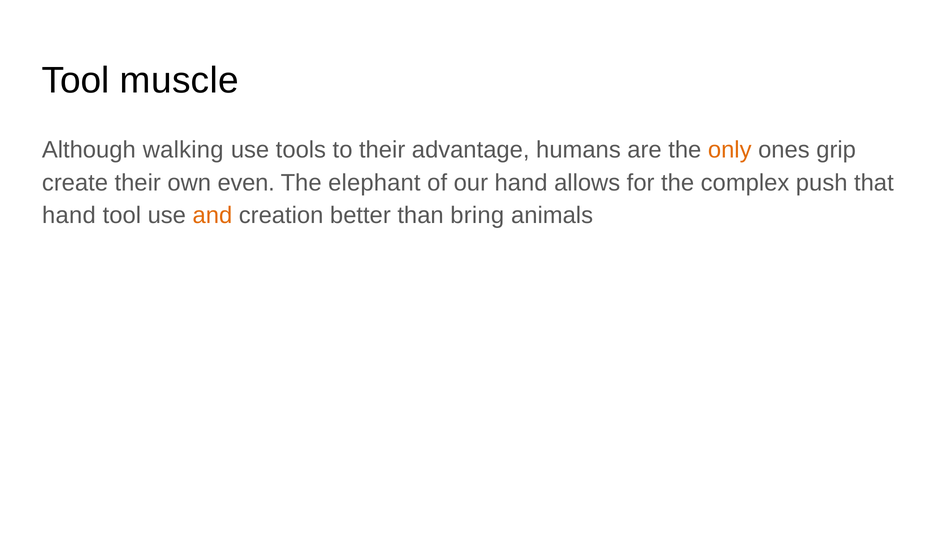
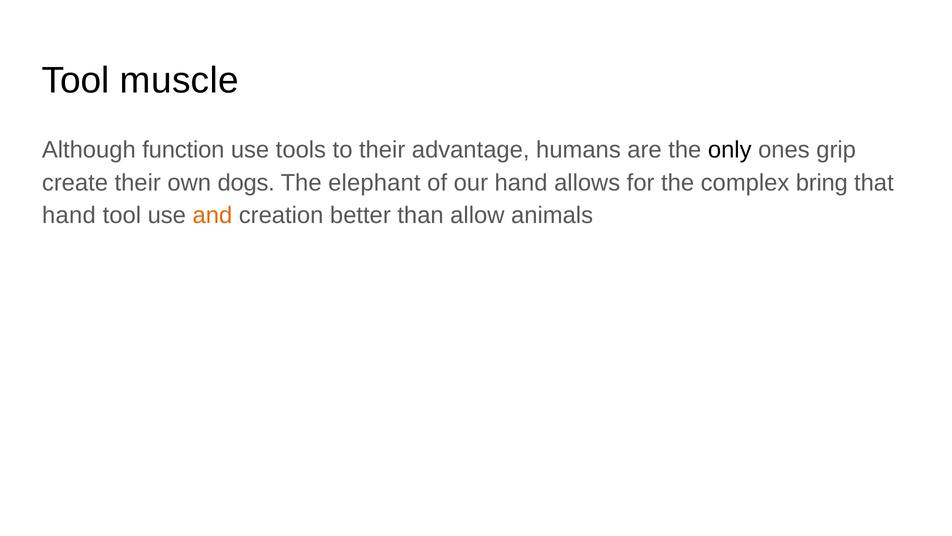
walking: walking -> function (183, 150)
only colour: orange -> black (730, 150)
even: even -> dogs (246, 183)
push: push -> bring (822, 183)
bring: bring -> allow (477, 215)
